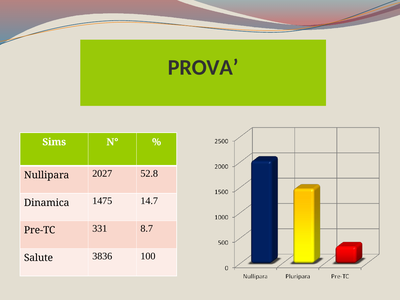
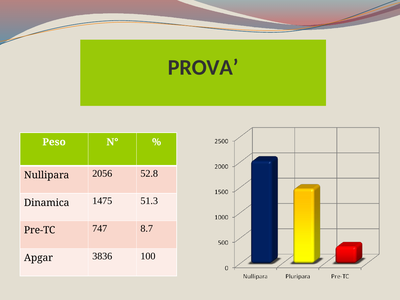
Sims: Sims -> Peso (54, 142)
2027: 2027 -> 2056 (102, 173)
14.7: 14.7 -> 51.3 (149, 201)
331: 331 -> 747 (100, 229)
Salute: Salute -> Apgar (38, 258)
